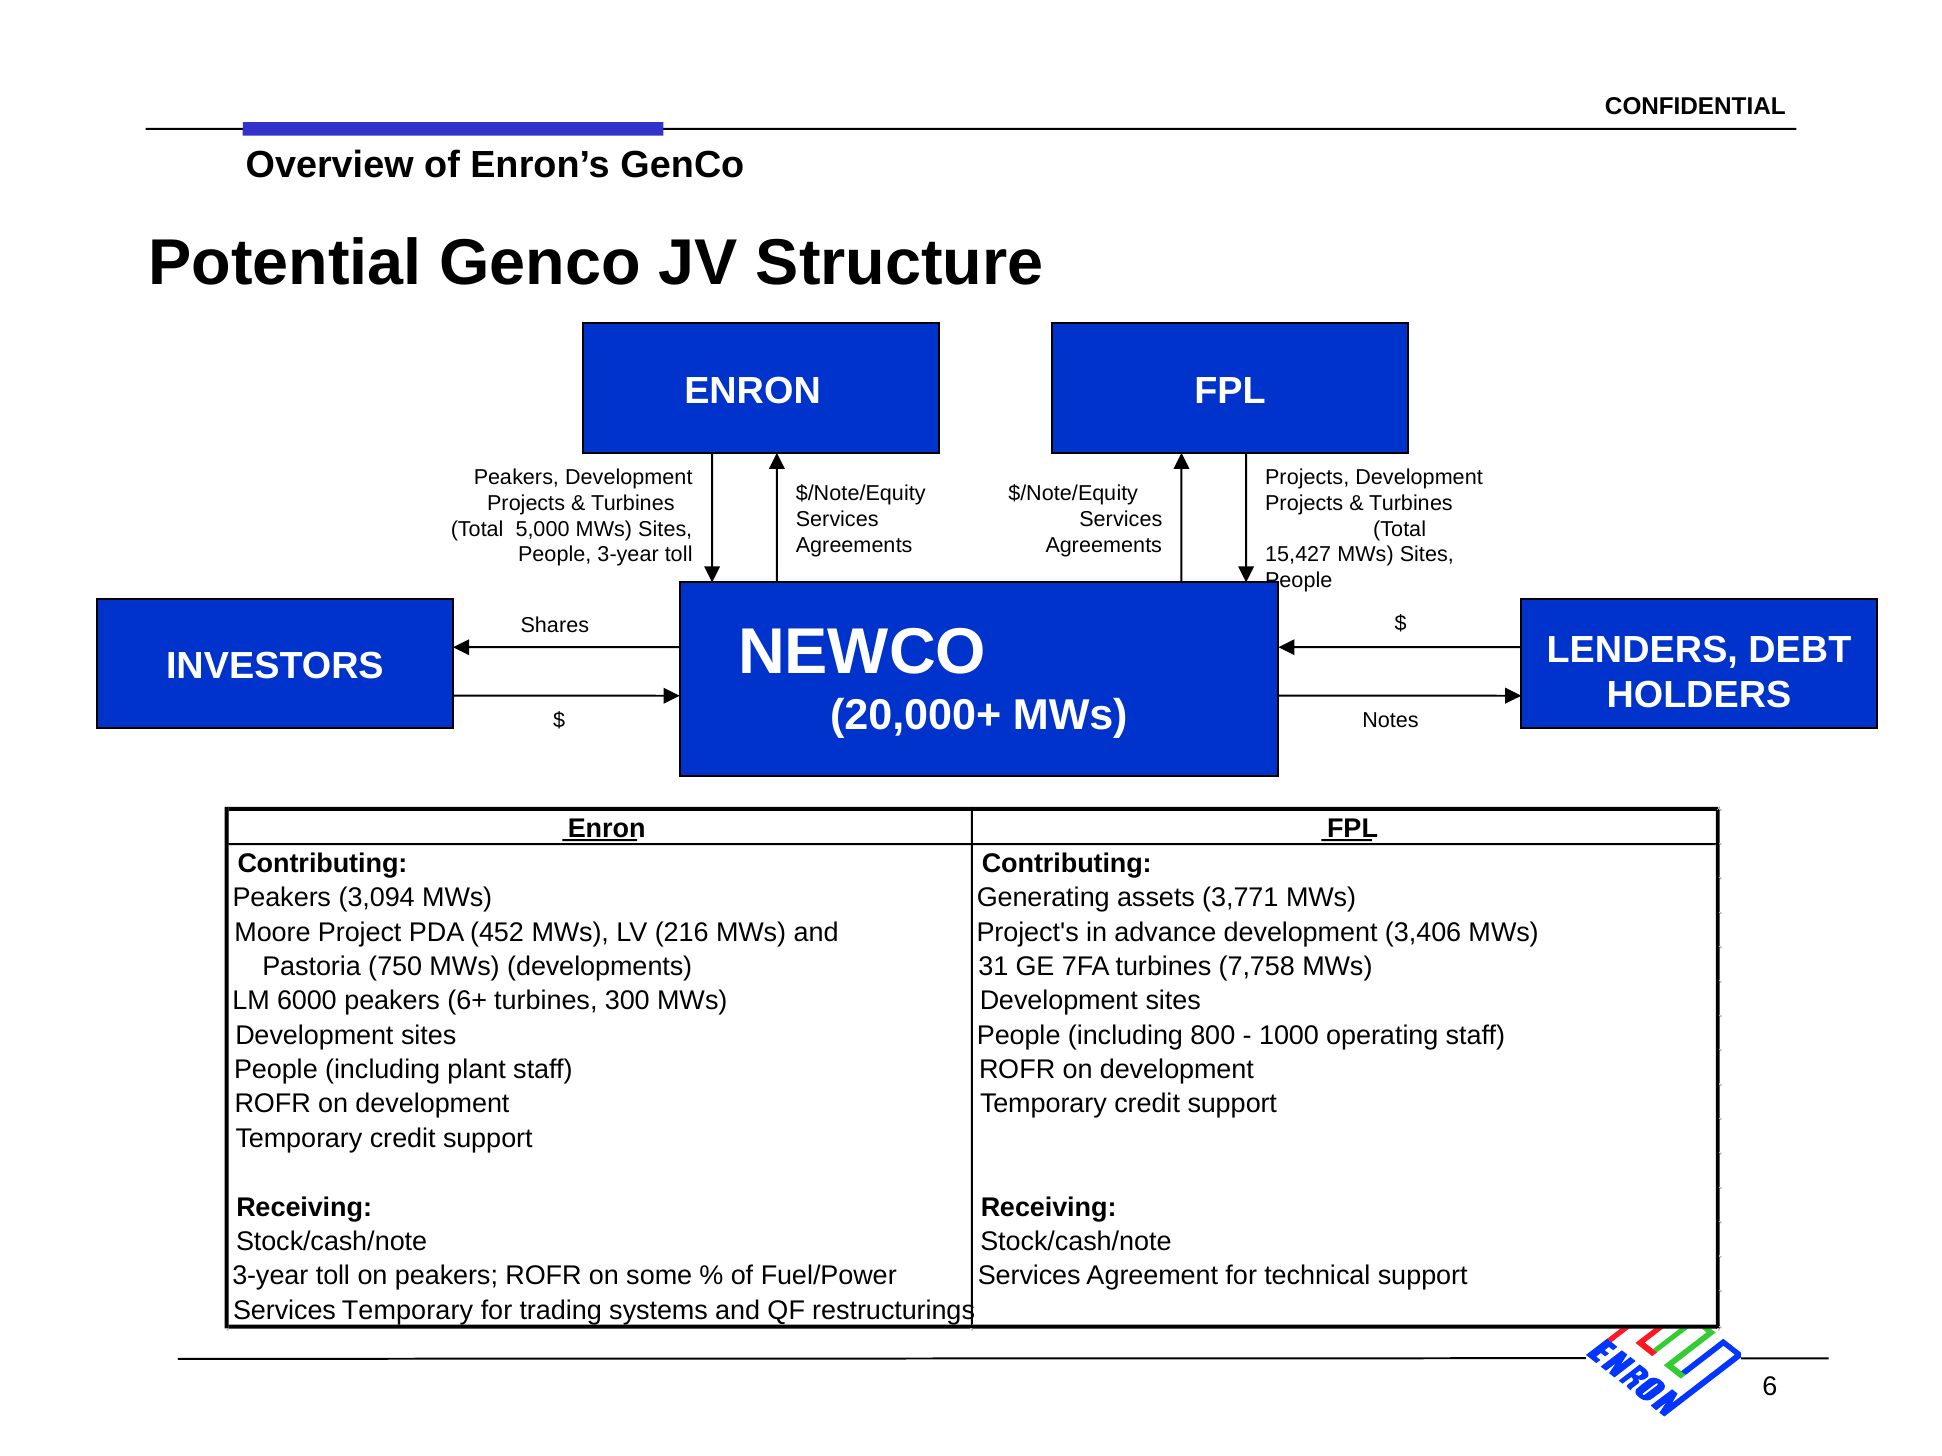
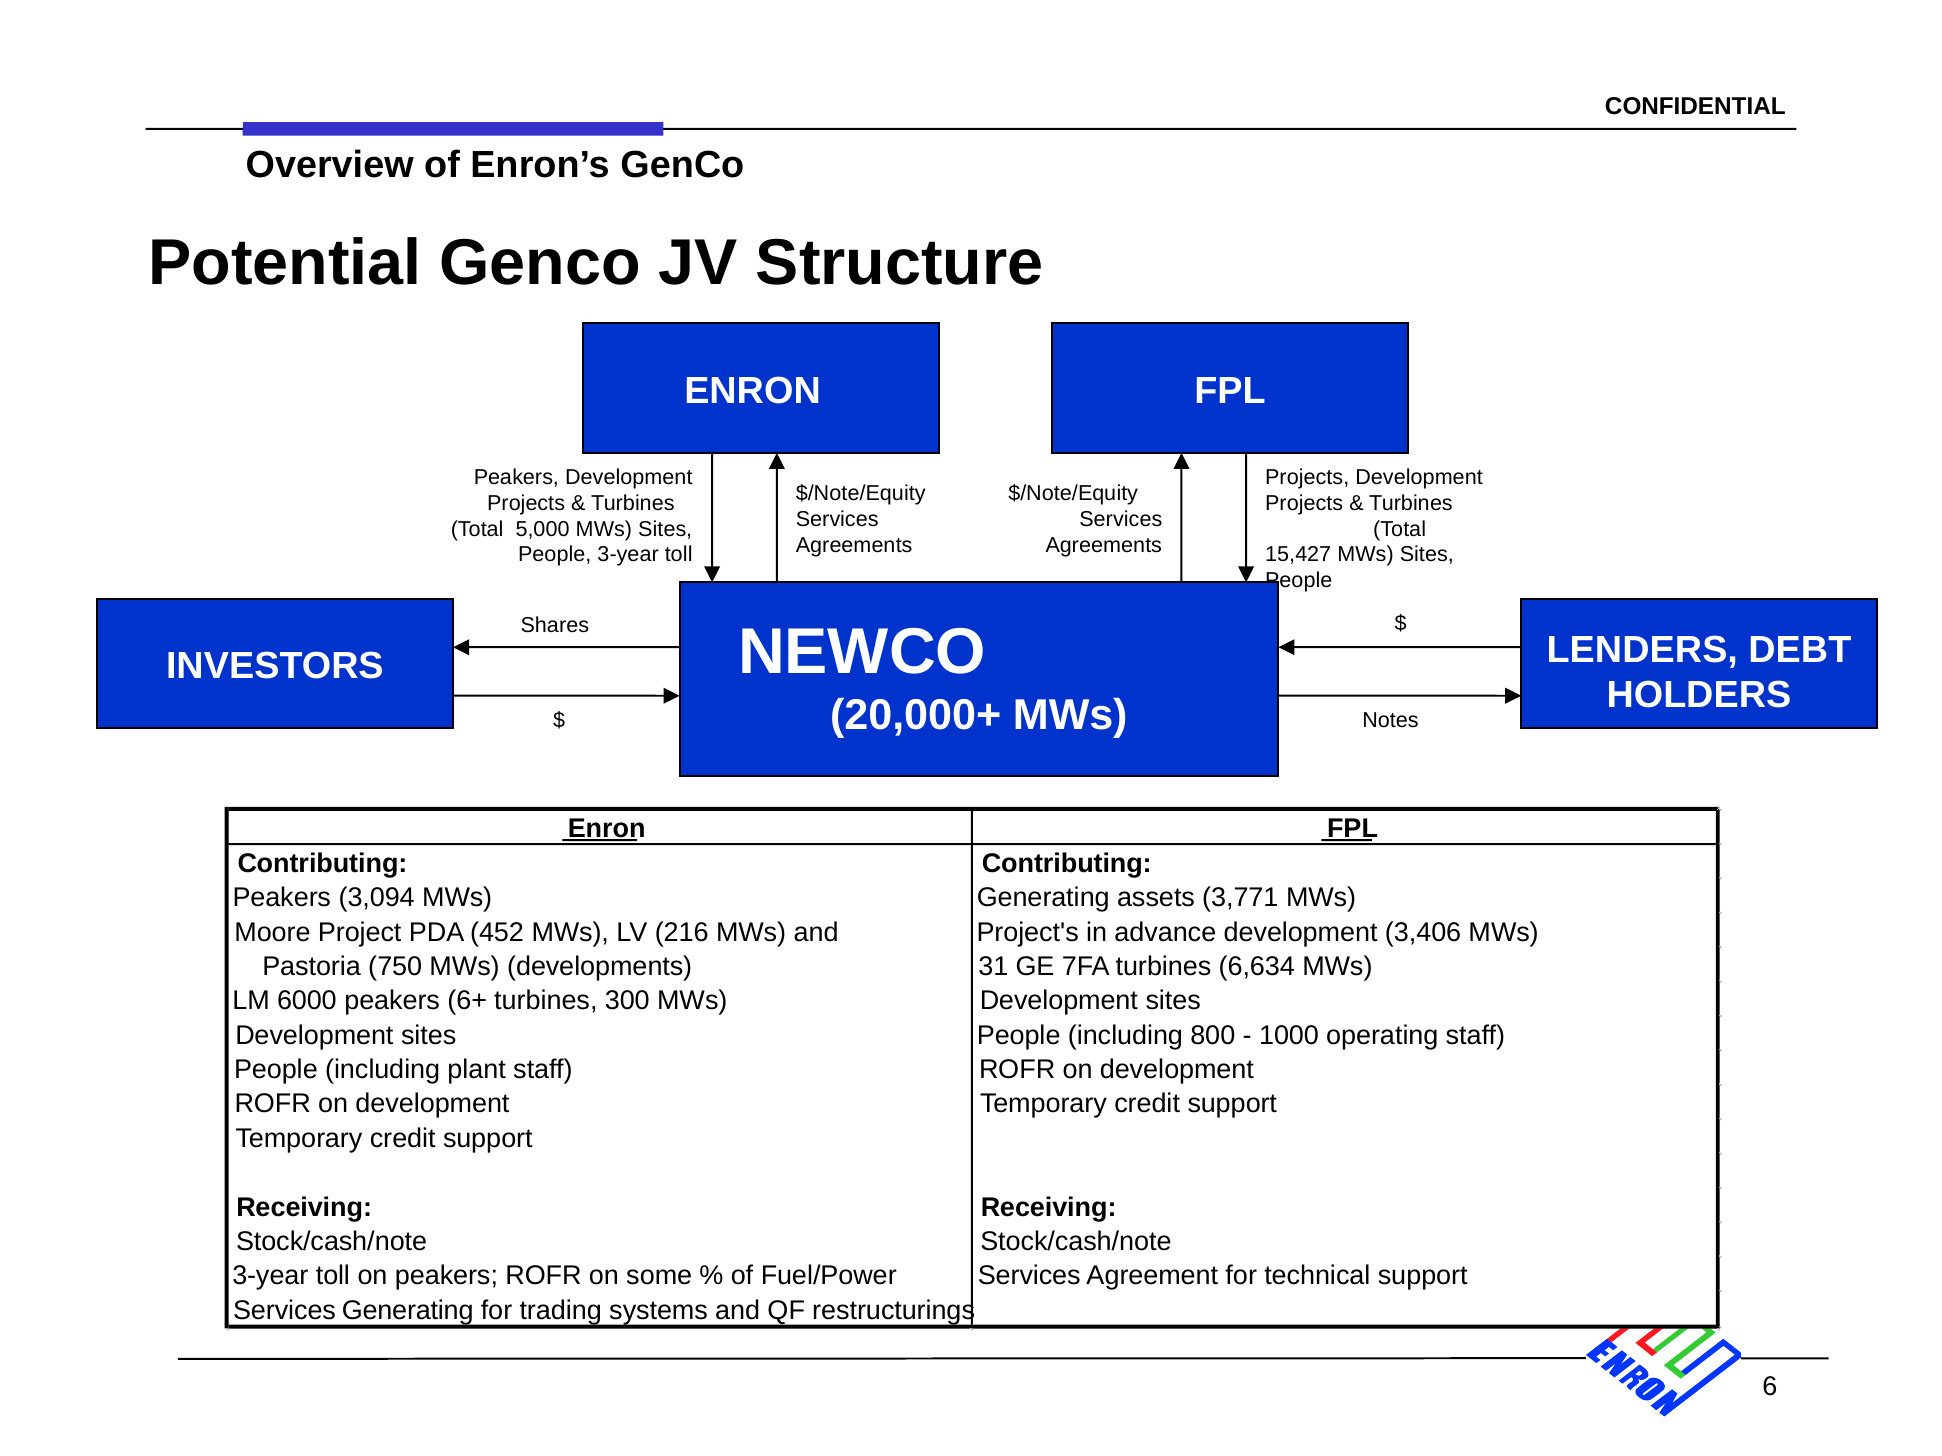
7,758: 7,758 -> 6,634 (1257, 967)
Services Temporary: Temporary -> Generating (408, 1311)
